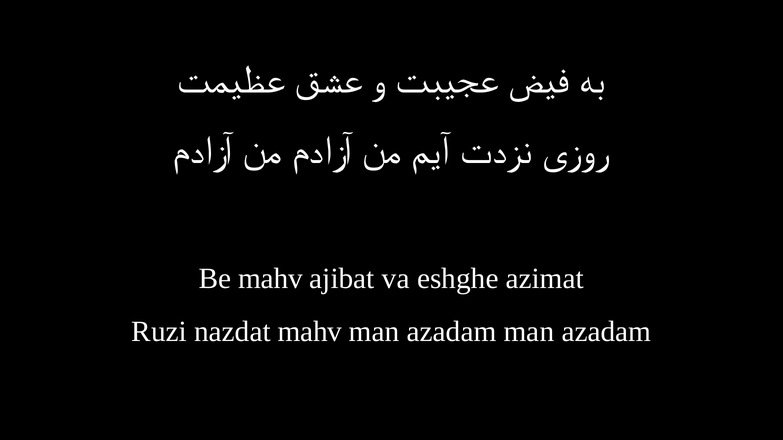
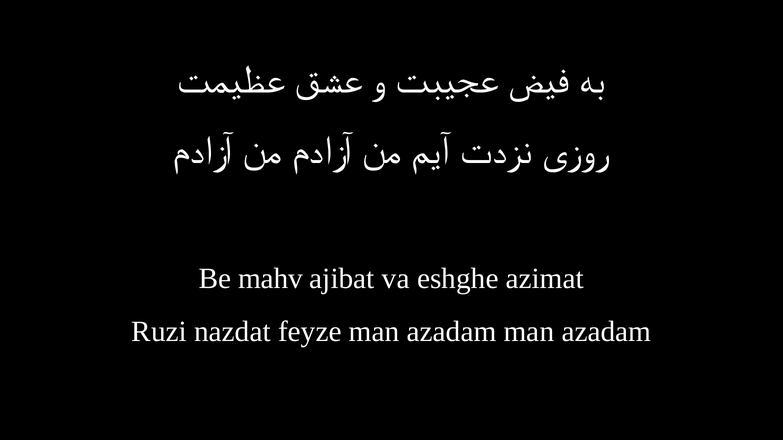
nazdat mahv: mahv -> feyze (310, 332)
